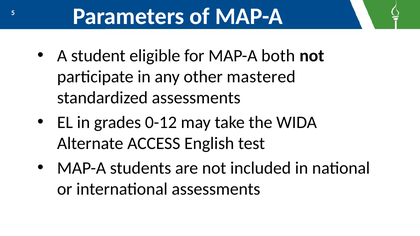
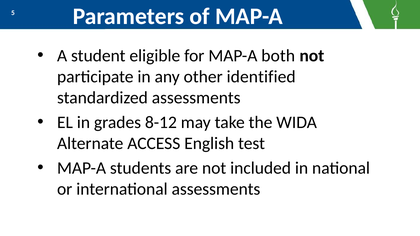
mastered: mastered -> identified (261, 77)
0-12: 0-12 -> 8-12 (161, 122)
